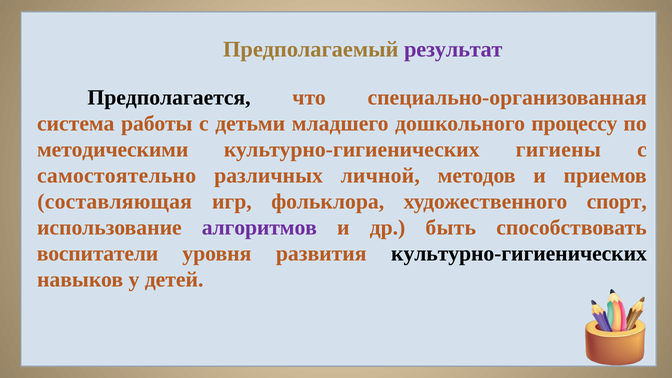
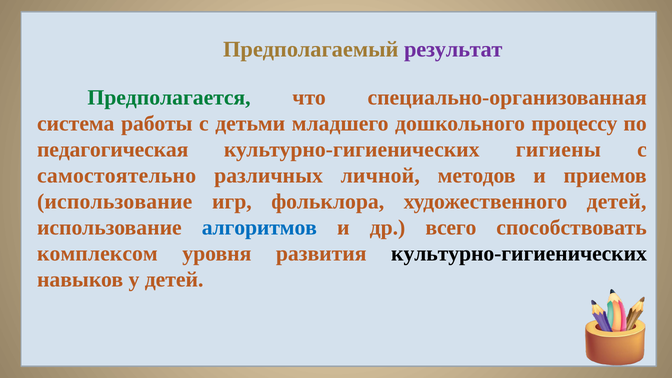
Предполагается colour: black -> green (169, 98)
методическими: методическими -> педагогическая (113, 150)
составляющая: составляющая -> использование (115, 202)
художественного спорт: спорт -> детей (617, 202)
алгоритмов colour: purple -> blue (259, 228)
быть: быть -> всего (451, 228)
воспитатели: воспитатели -> комплексом (97, 254)
